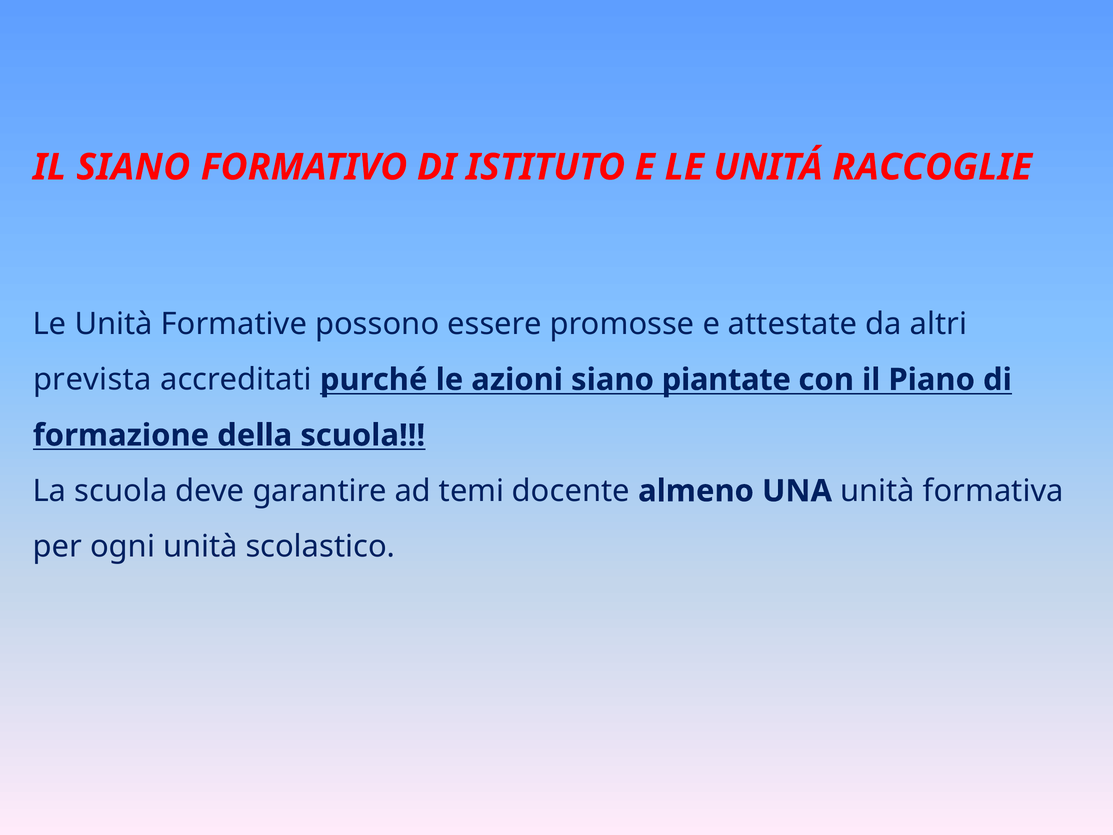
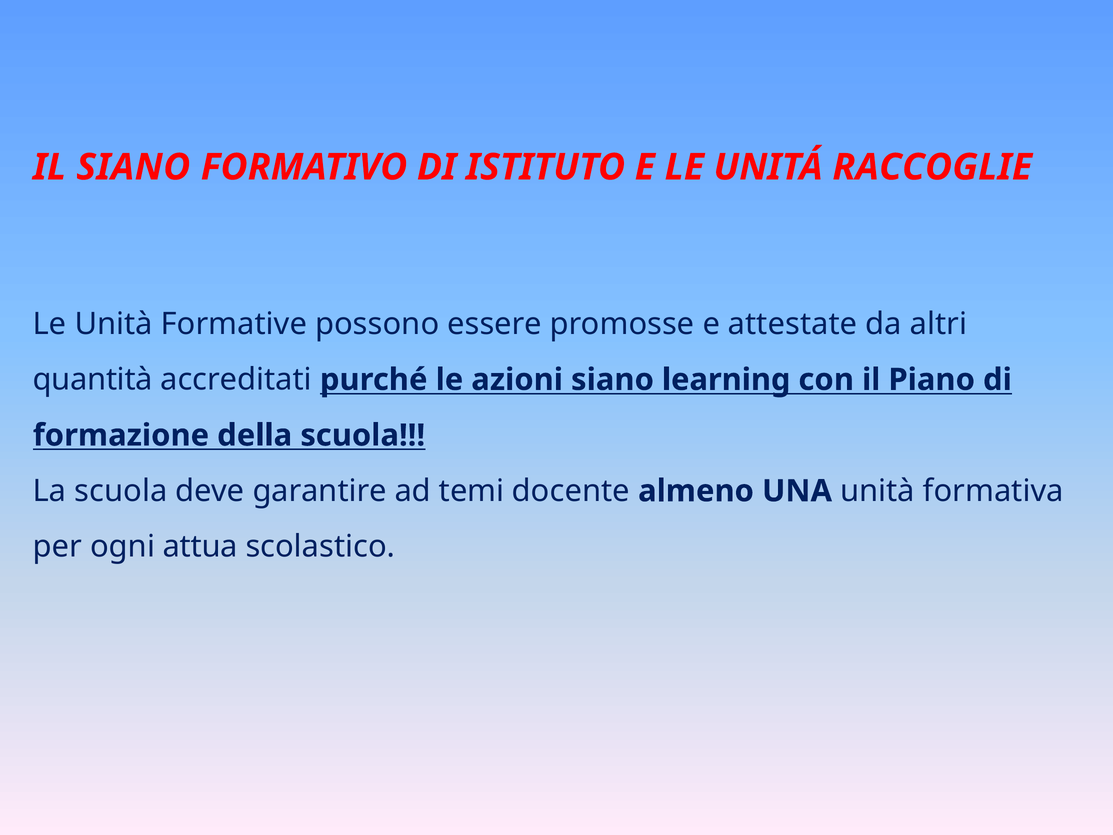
prevista: prevista -> quantità (93, 380)
piantate: piantate -> learning (726, 380)
ogni unità: unità -> attua (200, 547)
